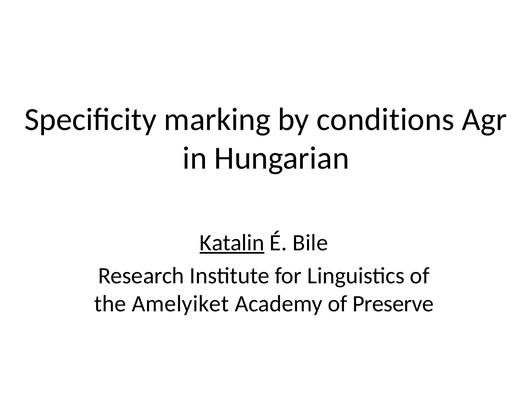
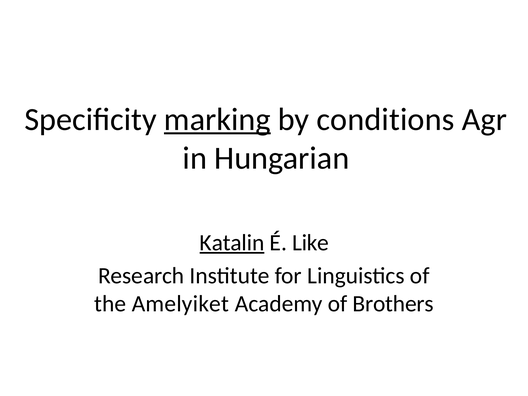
marking underline: none -> present (217, 119)
Bile: Bile -> Like (310, 243)
Preserve: Preserve -> Brothers (393, 304)
